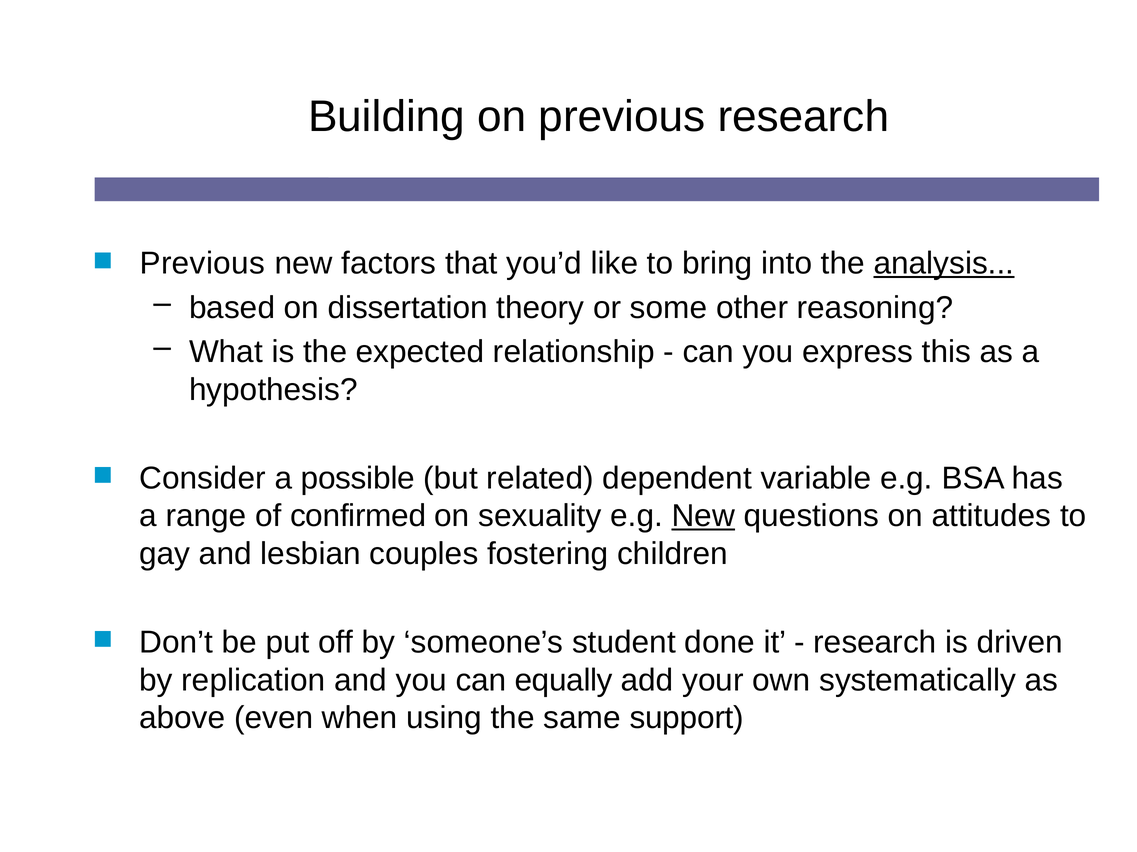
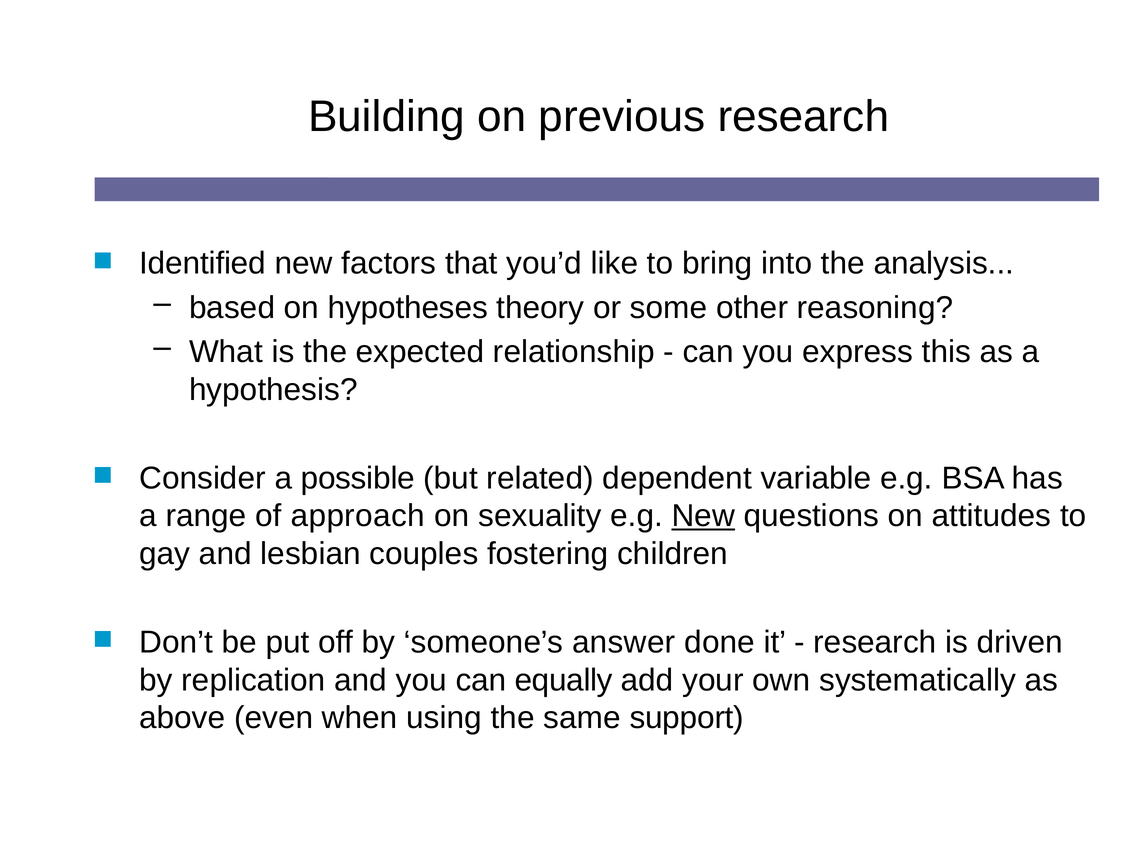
Previous: Previous -> Identified (203, 264)
analysis underline: present -> none (944, 264)
dissertation: dissertation -> hypotheses (408, 308)
confirmed: confirmed -> approach (358, 516)
student: student -> answer (624, 643)
